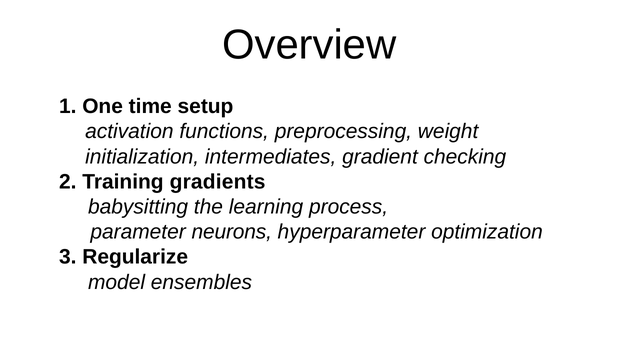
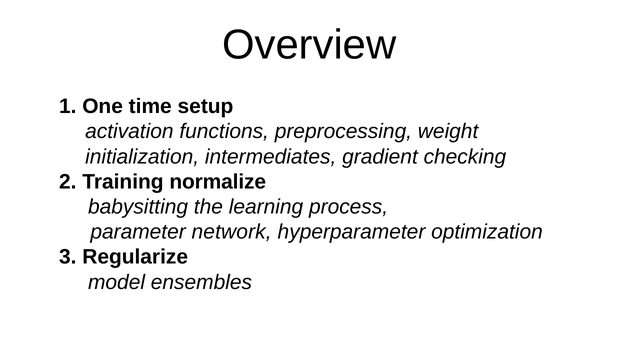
gradients: gradients -> normalize (218, 182)
neurons: neurons -> network (232, 232)
